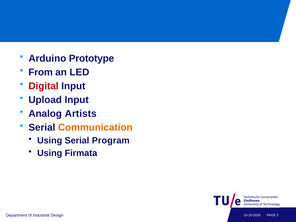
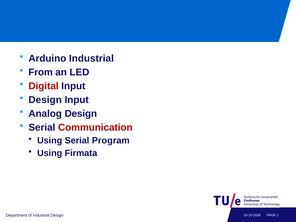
Arduino Prototype: Prototype -> Industrial (91, 58)
Upload: Upload -> Design (45, 100)
Analog Artists: Artists -> Design (81, 114)
Communication colour: orange -> red (95, 127)
